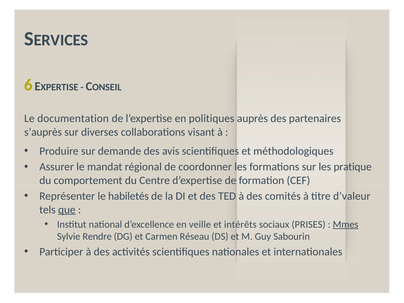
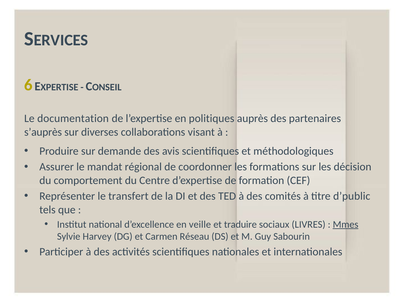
pratique: pratique -> décision (353, 167)
habiletés: habiletés -> transfert (128, 196)
d’valeur: d’valeur -> d’public (352, 196)
que underline: present -> none (67, 210)
intérêts: intérêts -> traduire (240, 224)
PRISES: PRISES -> LIVRES (309, 224)
Rendre: Rendre -> Harvey (97, 237)
